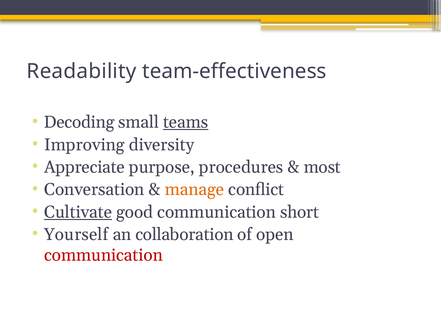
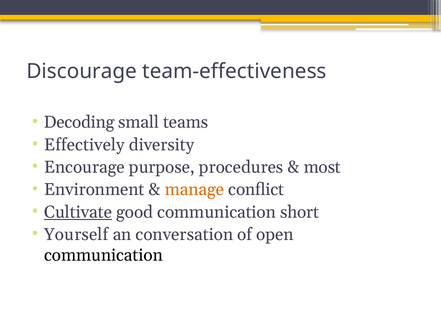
Readability: Readability -> Discourage (82, 71)
teams underline: present -> none (186, 122)
Improving: Improving -> Effectively (84, 145)
Appreciate: Appreciate -> Encourage (84, 167)
Conversation: Conversation -> Environment (94, 189)
collaboration: collaboration -> conversation (184, 234)
communication colour: red -> black (103, 255)
